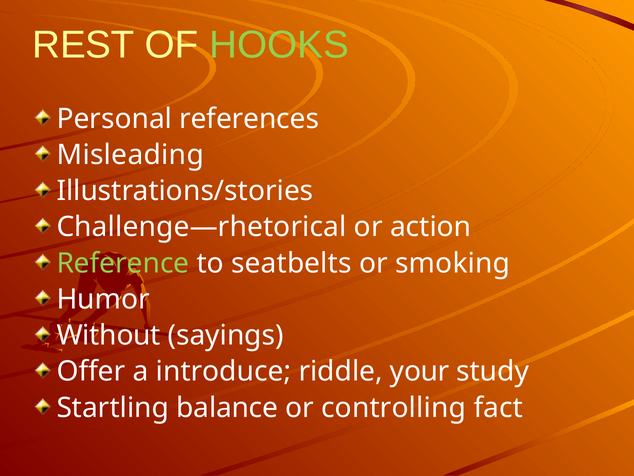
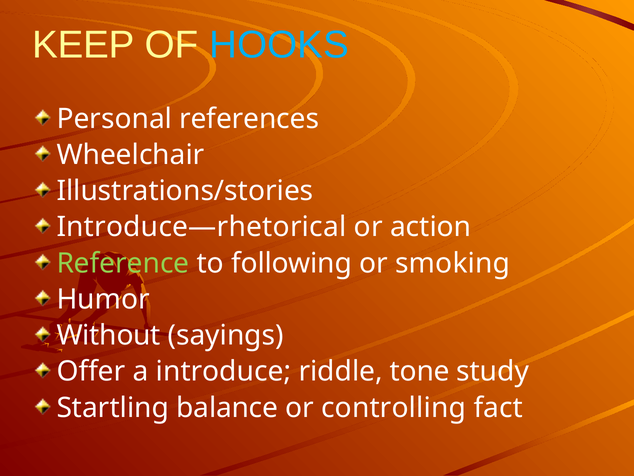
REST: REST -> KEEP (83, 45)
HOOKS colour: light green -> light blue (279, 45)
Misleading: Misleading -> Wheelchair (131, 155)
Challenge—rhetorical: Challenge—rhetorical -> Introduce—rhetorical (201, 227)
seatbelts: seatbelts -> following (292, 263)
your: your -> tone (420, 371)
